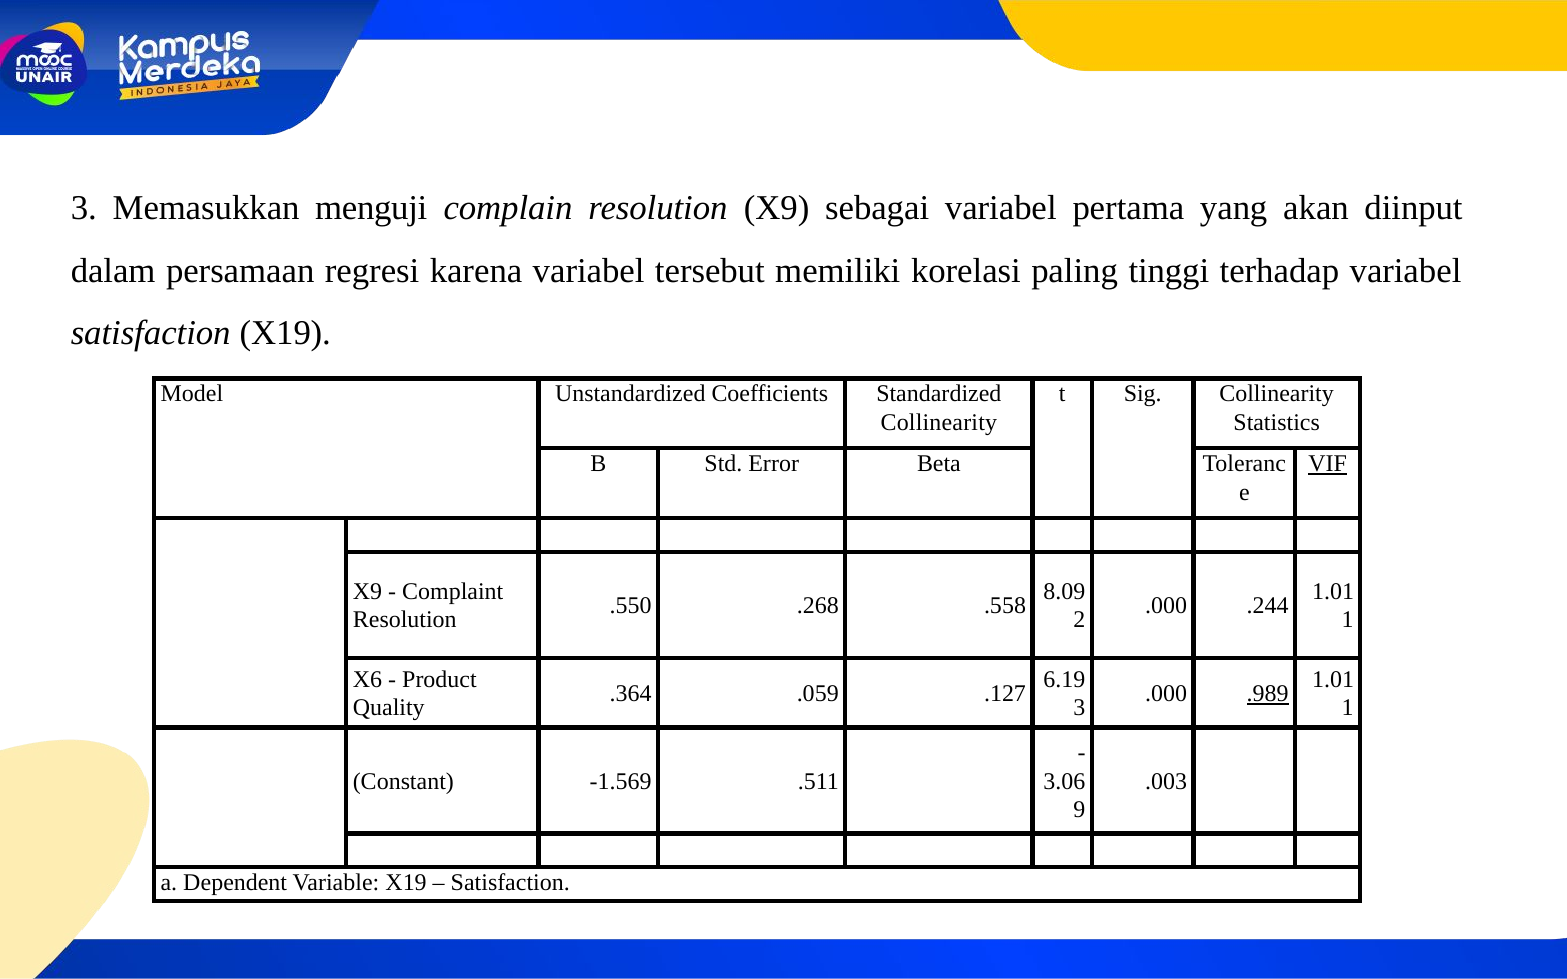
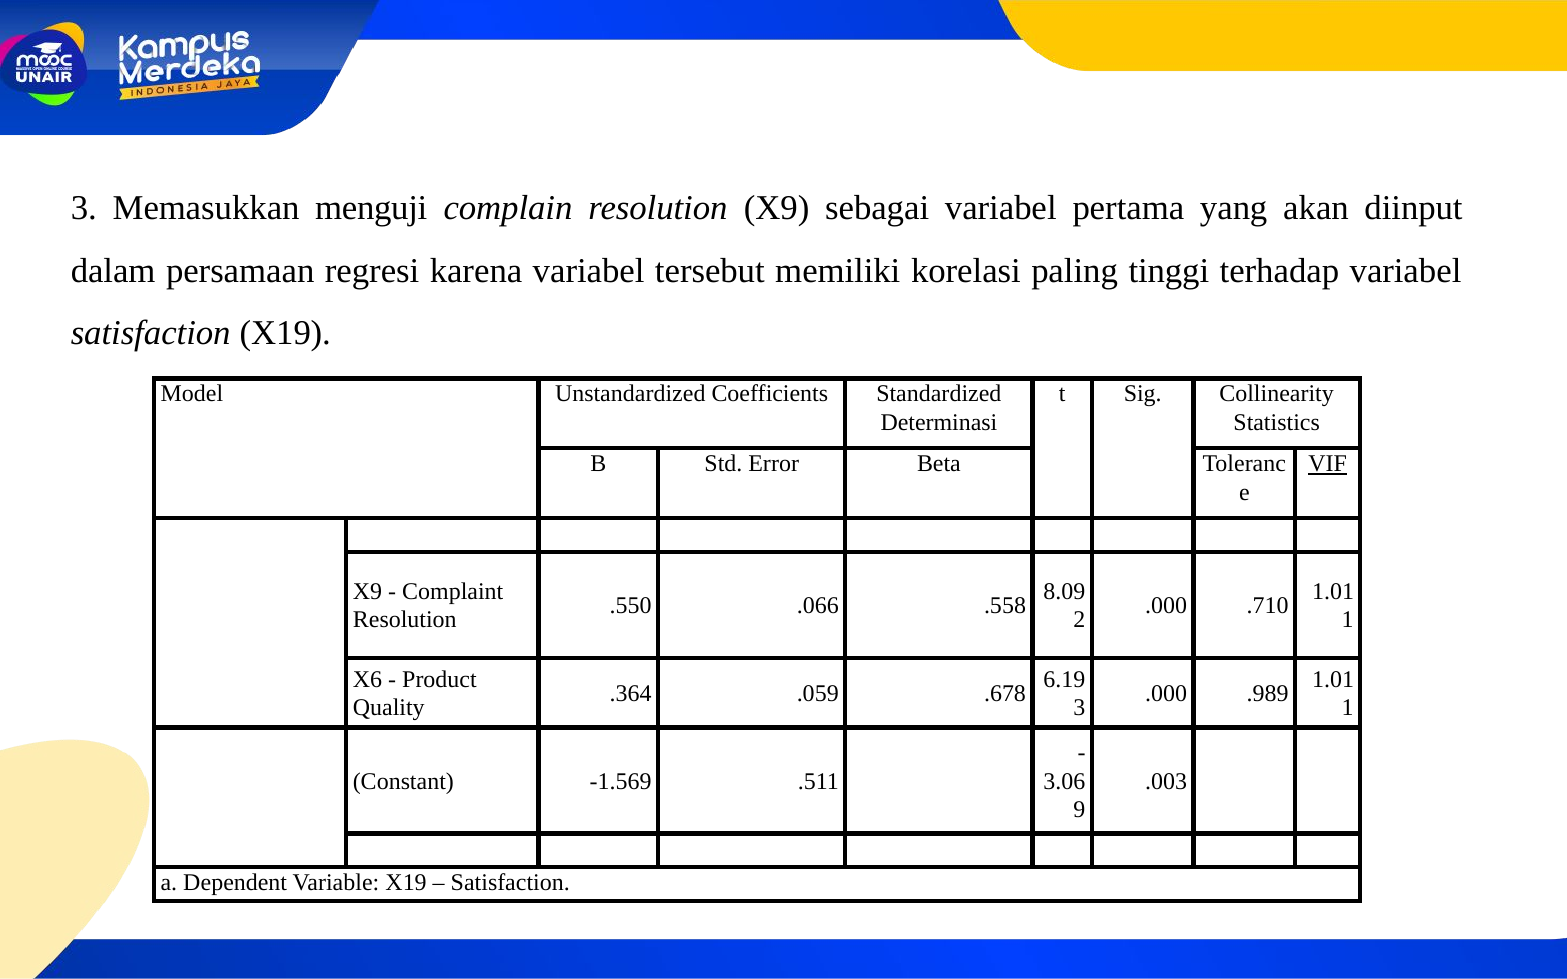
Collinearity: Collinearity -> Determinasi (939, 422)
.268: .268 -> .066 (818, 606)
.244: .244 -> .710 (1268, 606)
.127: .127 -> .678 (1005, 694)
.989 underline: present -> none (1268, 694)
